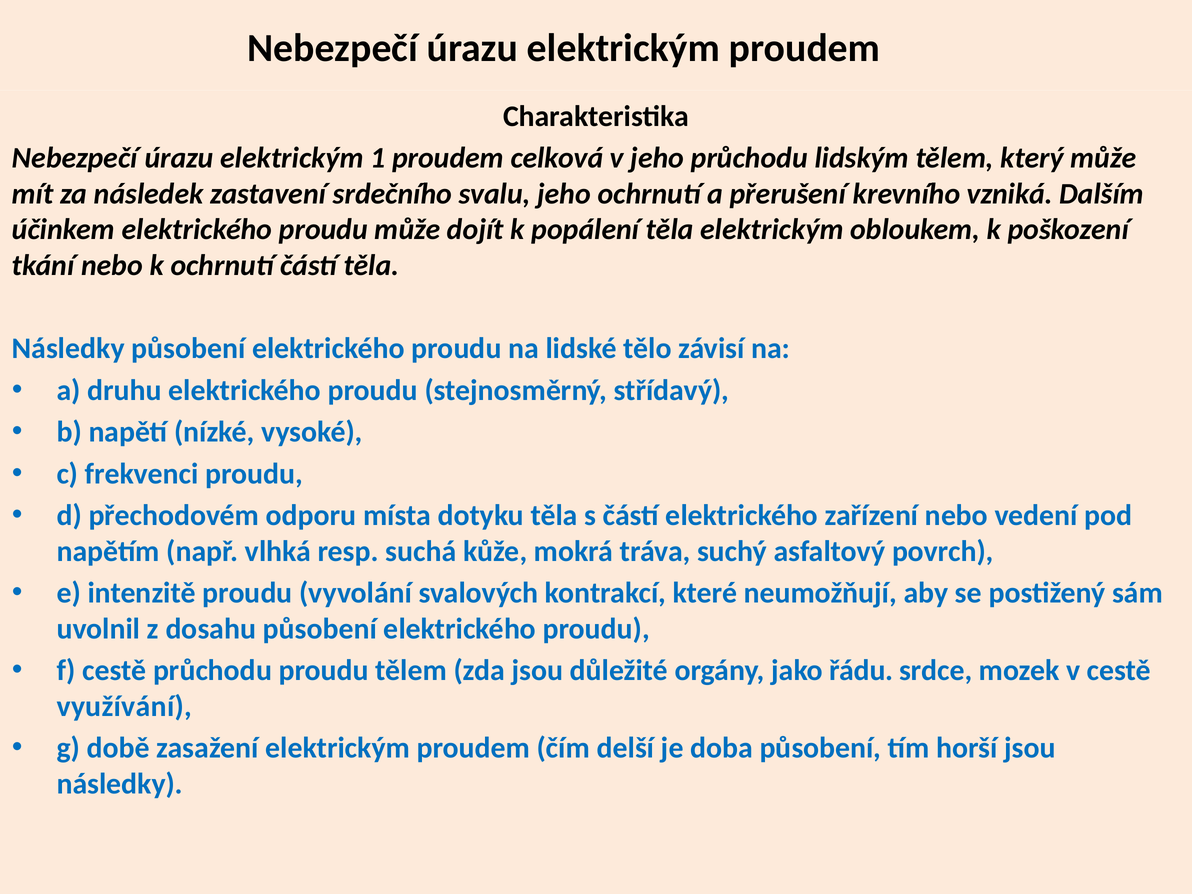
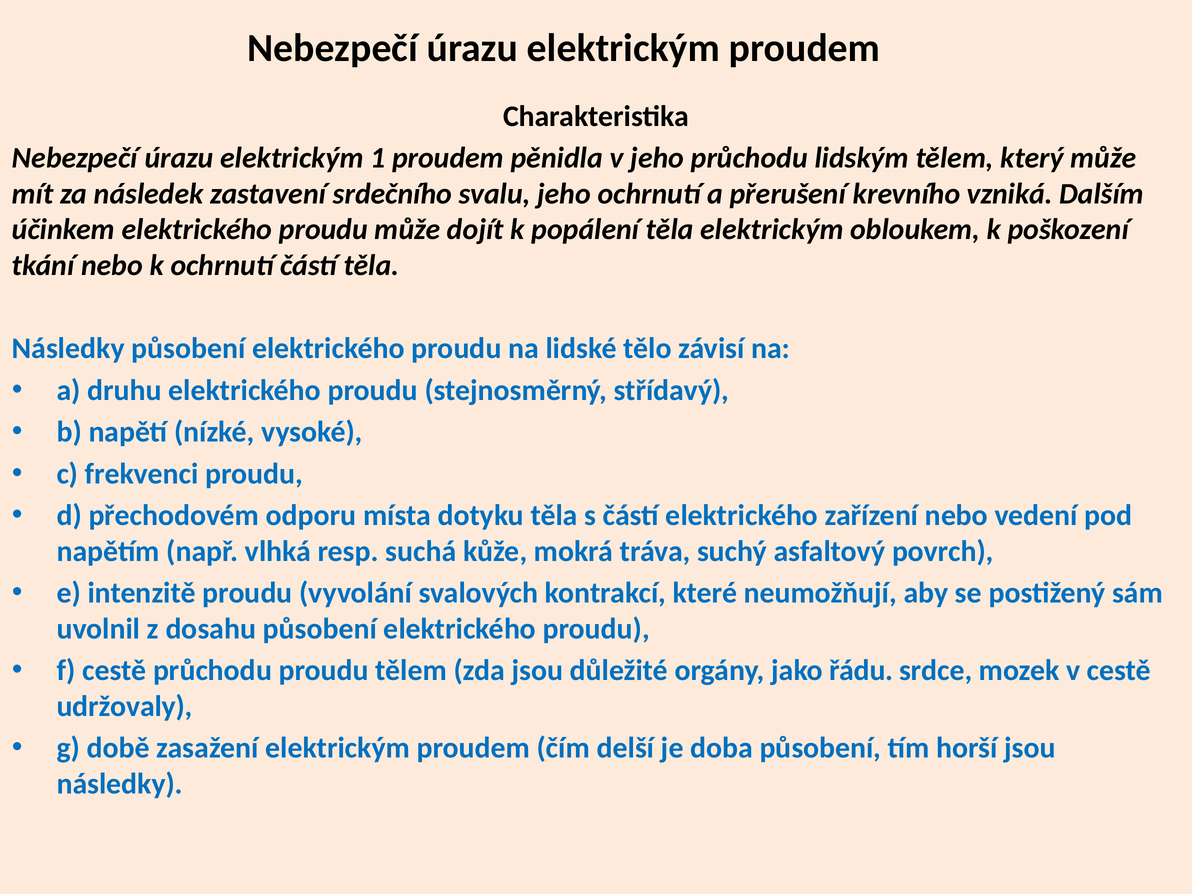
celková: celková -> pěnidla (557, 158)
využívání: využívání -> udržovaly (125, 706)
